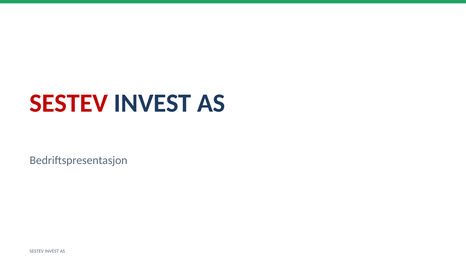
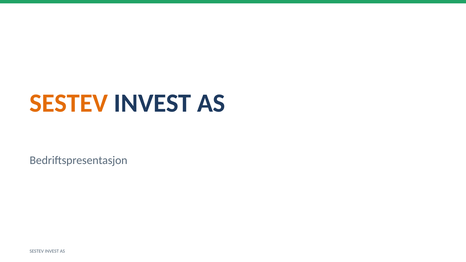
SESTEV colour: red -> orange (69, 103)
